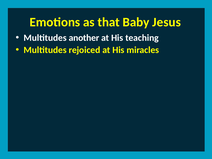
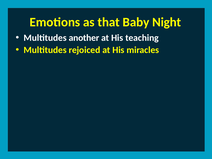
Jesus: Jesus -> Night (167, 22)
